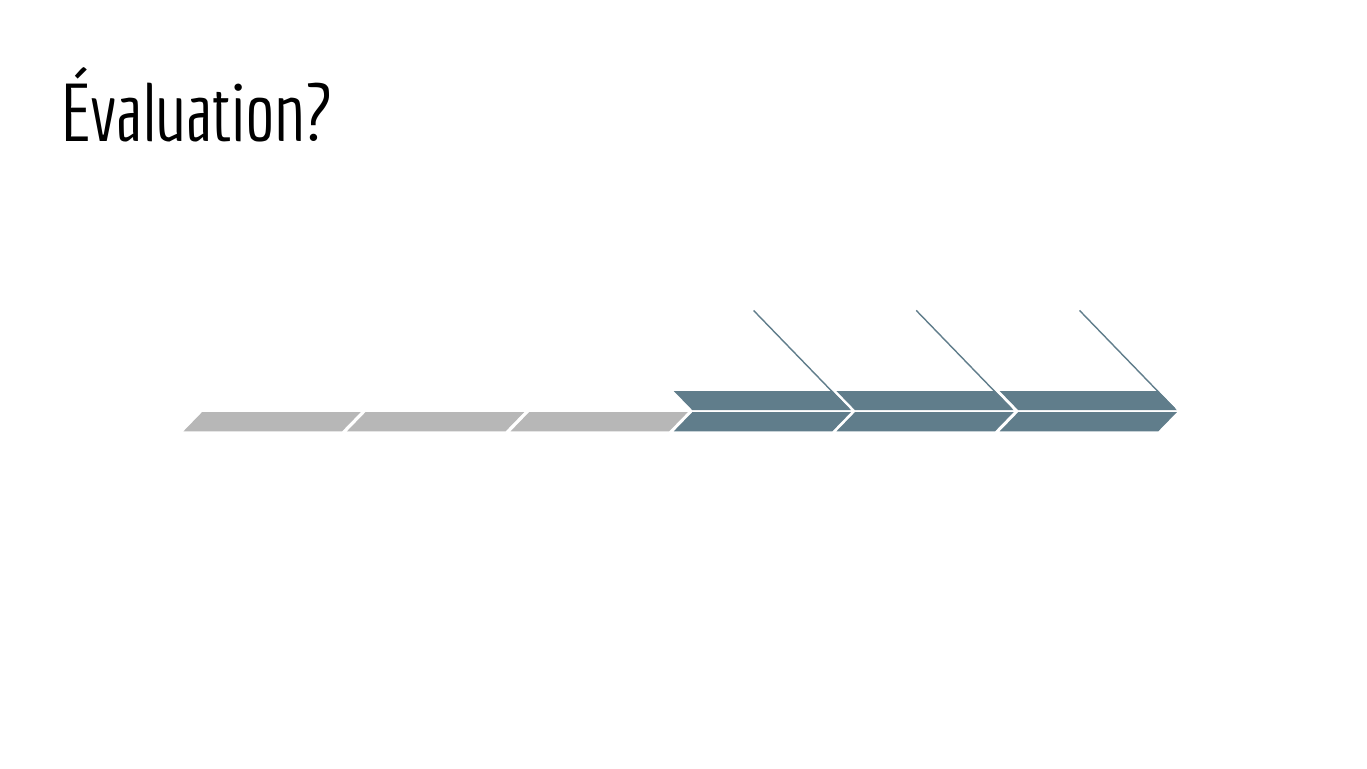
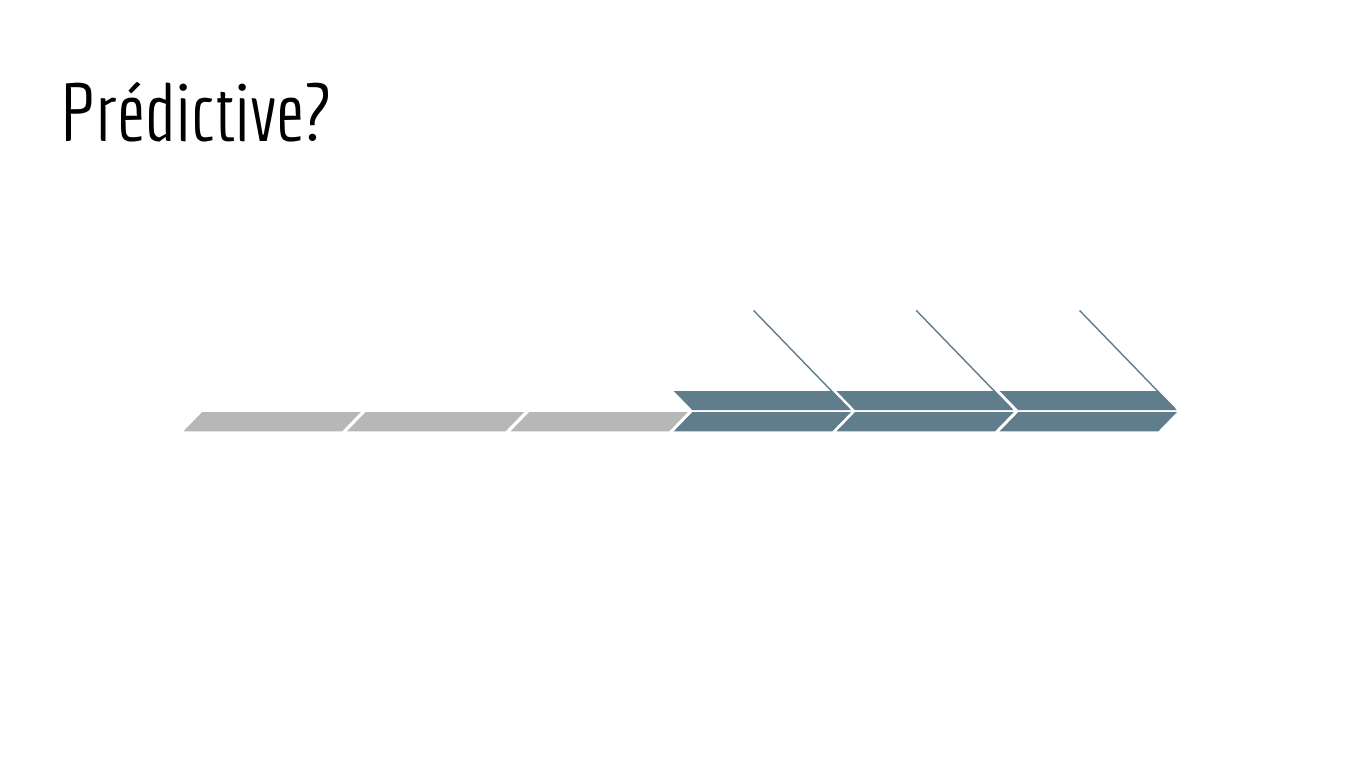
Évaluation: Évaluation -> Prédictive (196, 116)
